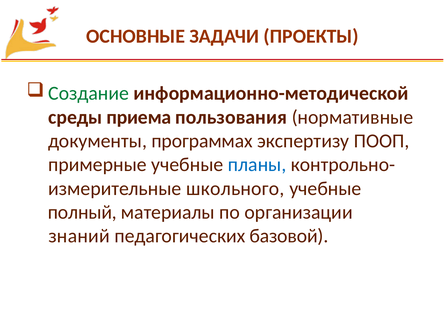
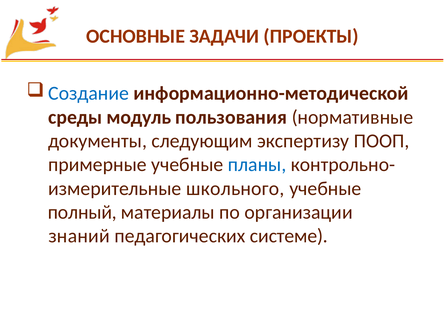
Создание colour: green -> blue (89, 93)
приема: приема -> модуль (139, 117)
программах: программах -> следующим (202, 141)
базовой: базовой -> системе (289, 236)
